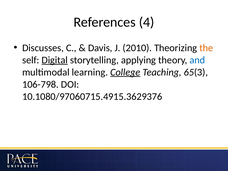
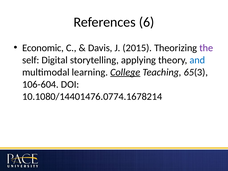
4: 4 -> 6 (147, 22)
Discusses: Discusses -> Economic (43, 48)
2010: 2010 -> 2015 (137, 48)
the colour: orange -> purple (206, 48)
Digital underline: present -> none (55, 60)
106-798: 106-798 -> 106-604 (40, 84)
10.1080/97060715.4915.3629376: 10.1080/97060715.4915.3629376 -> 10.1080/14401476.0774.1678214 (92, 97)
